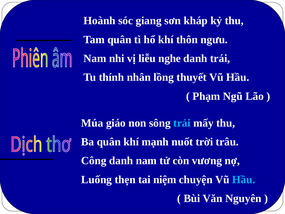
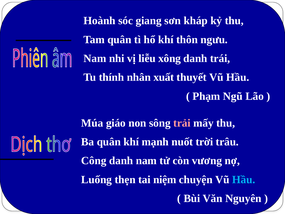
nghe: nghe -> xông (170, 58)
lồng: lồng -> xuất (164, 77)
trải colour: light blue -> pink (182, 123)
